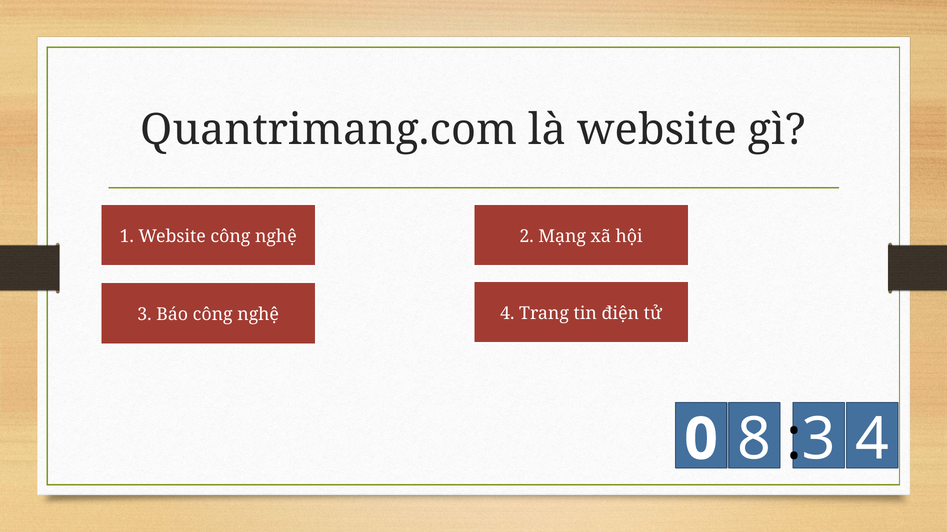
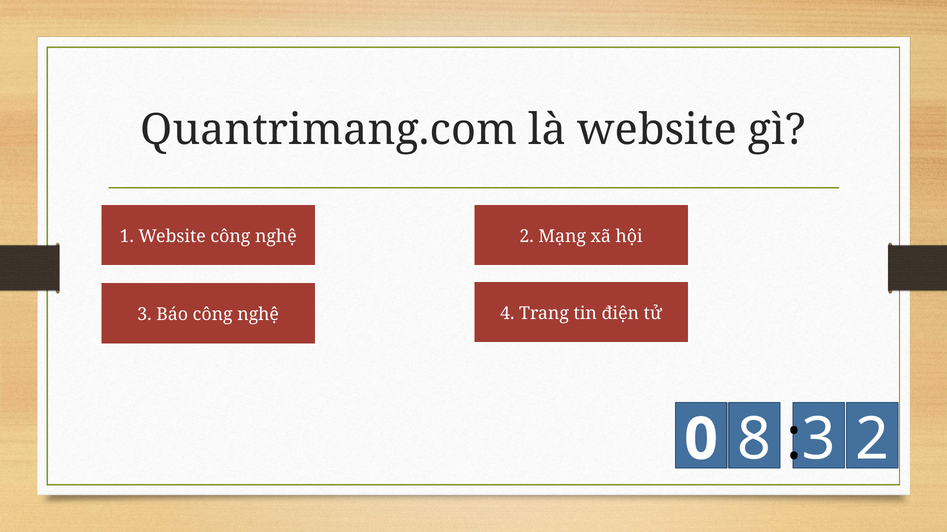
8 4: 4 -> 2 (872, 440)
